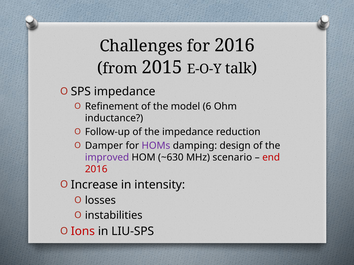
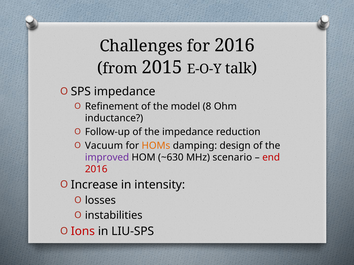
6: 6 -> 8 (207, 107)
Damper: Damper -> Vacuum (104, 146)
HOMs colour: purple -> orange (156, 146)
